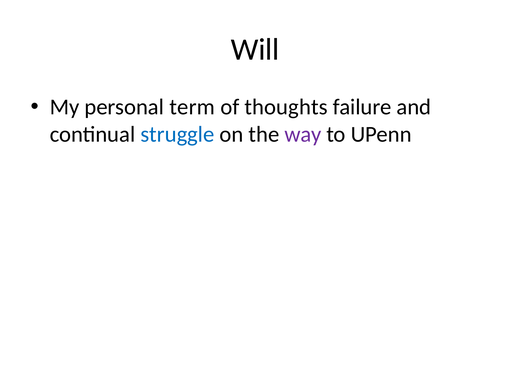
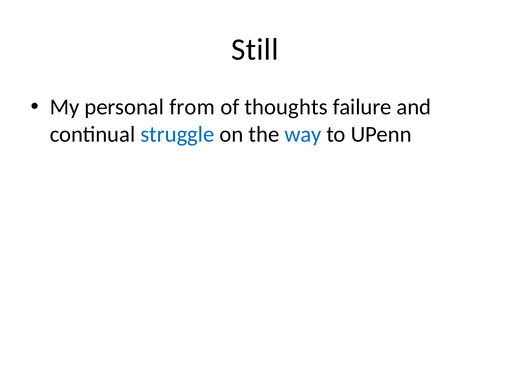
Will: Will -> Still (255, 49)
term: term -> from (192, 107)
way colour: purple -> blue (303, 134)
